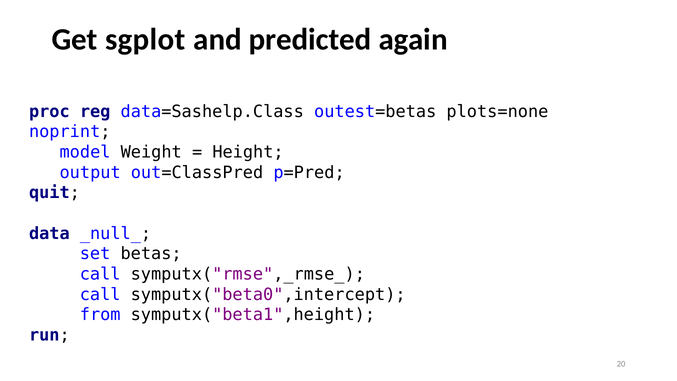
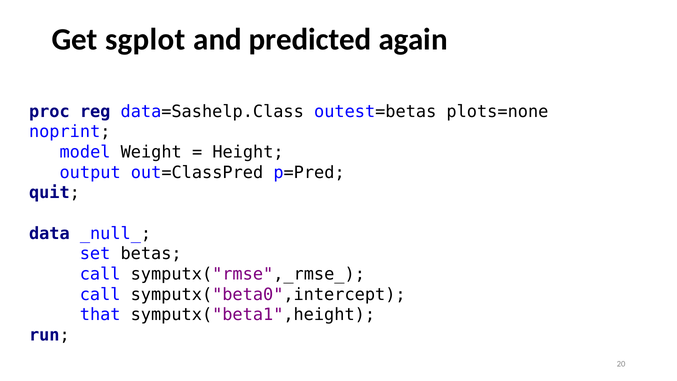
from: from -> that (100, 315)
